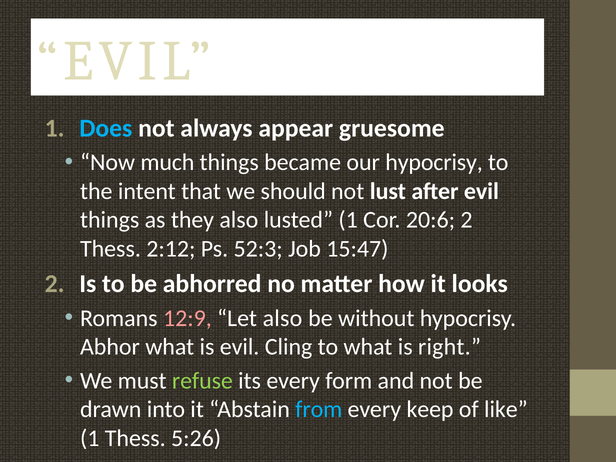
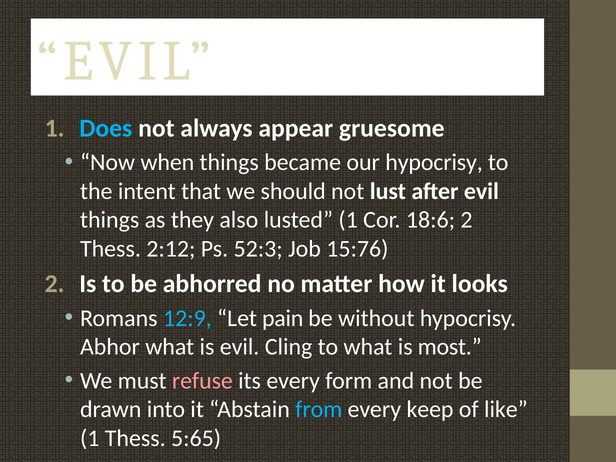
much: much -> when (167, 163)
20:6: 20:6 -> 18:6 (431, 220)
15:47: 15:47 -> 15:76 (357, 249)
12:9 colour: pink -> light blue (187, 318)
Let also: also -> pain (283, 318)
right: right -> most (450, 347)
refuse colour: light green -> pink (202, 381)
5:26: 5:26 -> 5:65 (196, 438)
